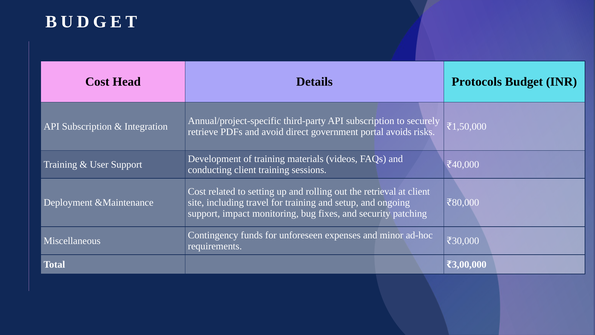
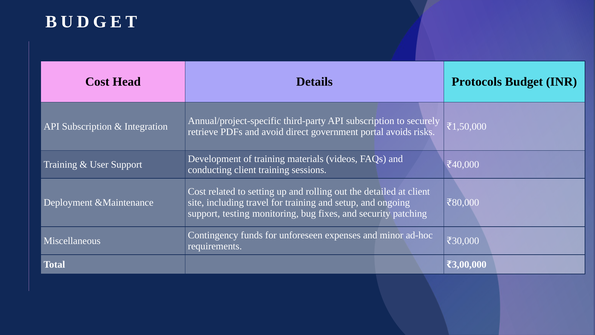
retrieval: retrieval -> detailed (380, 191)
impact: impact -> testing (236, 213)
